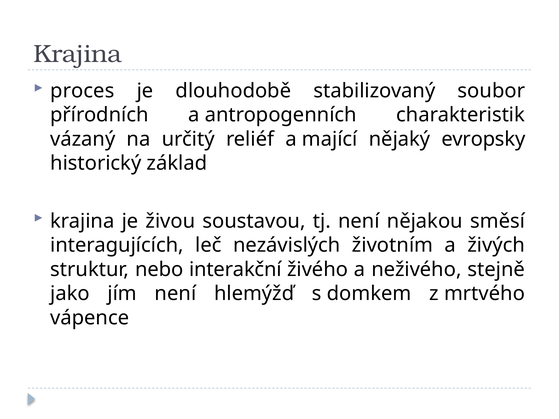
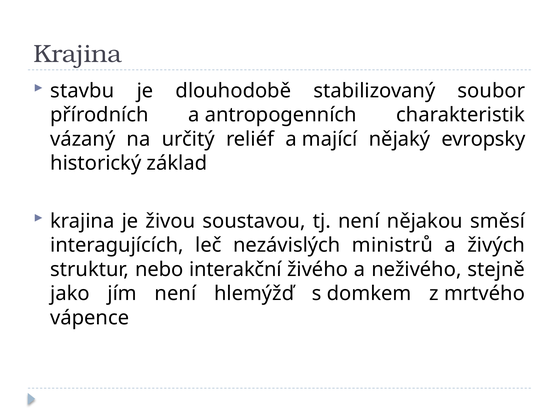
proces: proces -> stavbu (82, 91)
životním: životním -> ministrů (392, 245)
